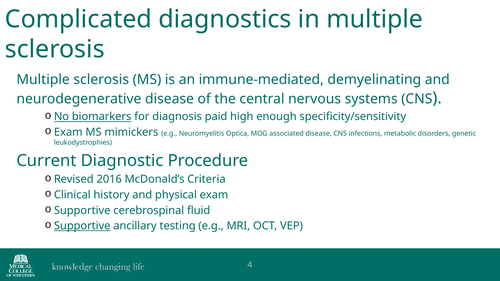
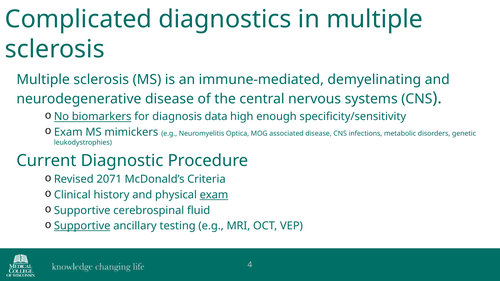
paid: paid -> data (216, 117)
2016: 2016 -> 2071 (109, 179)
exam underline: none -> present (214, 195)
